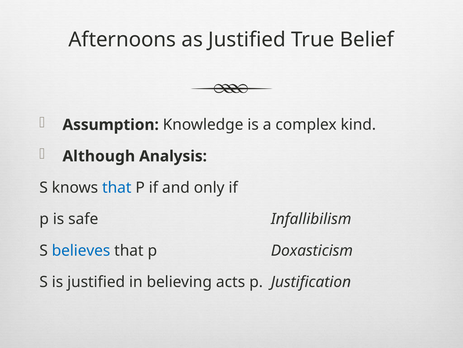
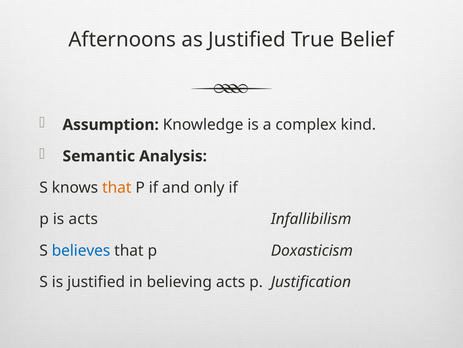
Although: Although -> Semantic (99, 156)
that colour: blue -> orange (117, 187)
is safe: safe -> acts (83, 219)
